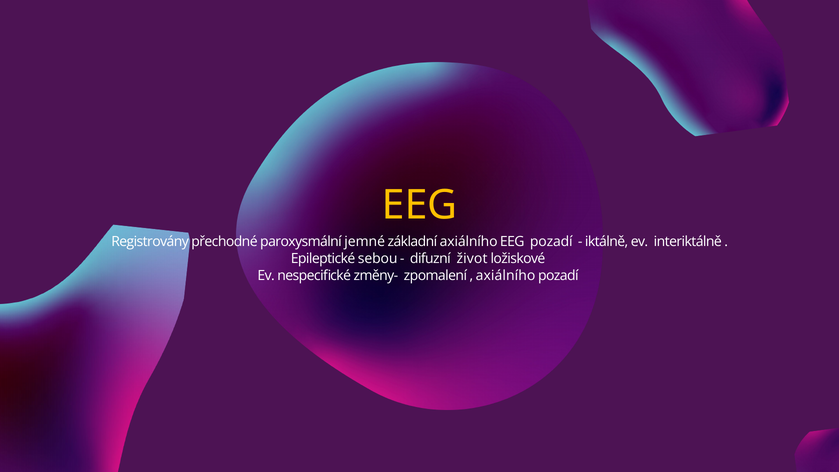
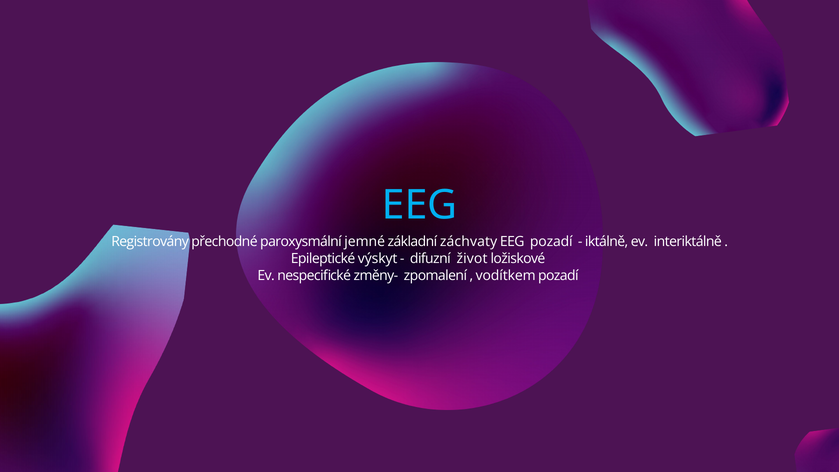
EEG colour: yellow -> light blue (419, 205)
základní axiálního: axiálního -> záchvaty (469, 242)
sebou: sebou -> výskyt (378, 259)
axiálního: axiálního -> vodítkem (506, 275)
